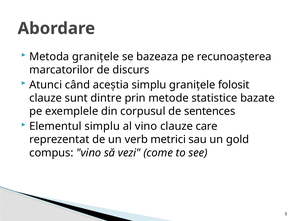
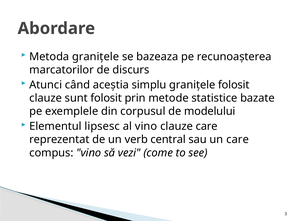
sunt dintre: dintre -> folosit (106, 98)
sentences: sentences -> modelului (210, 111)
Elementul simplu: simplu -> lipsesc (102, 126)
metrici: metrici -> central (168, 139)
un gold: gold -> care (238, 139)
